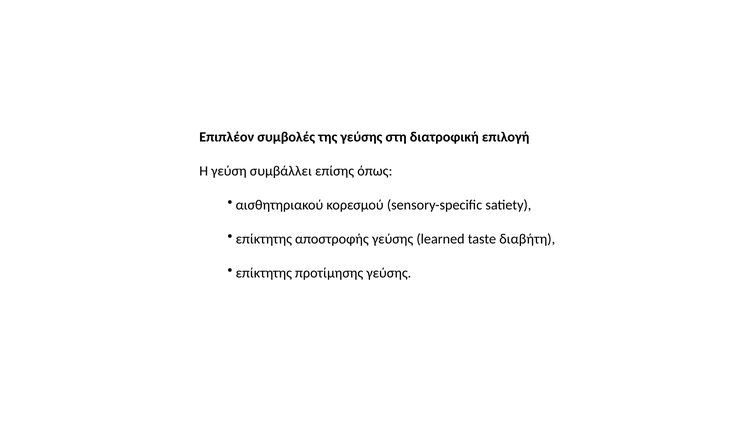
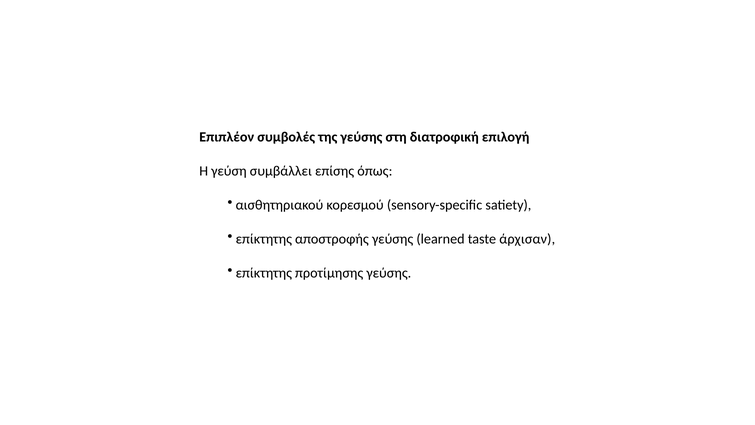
διαβήτη: διαβήτη -> άρχισαν (527, 239)
